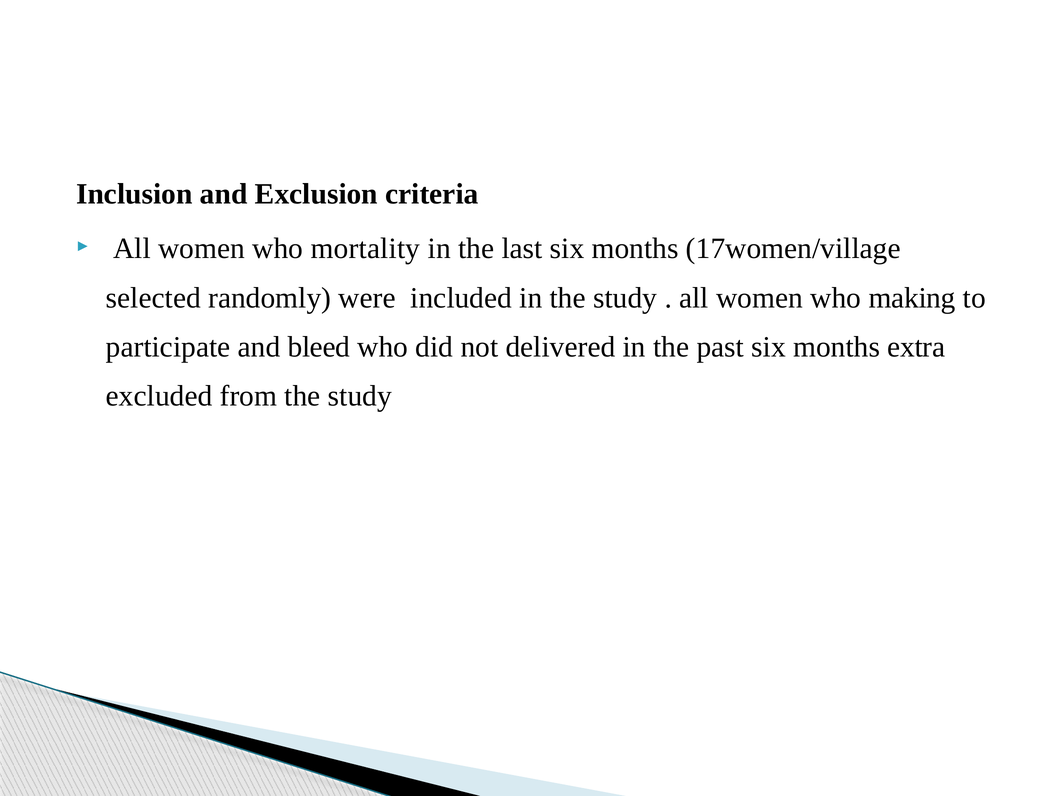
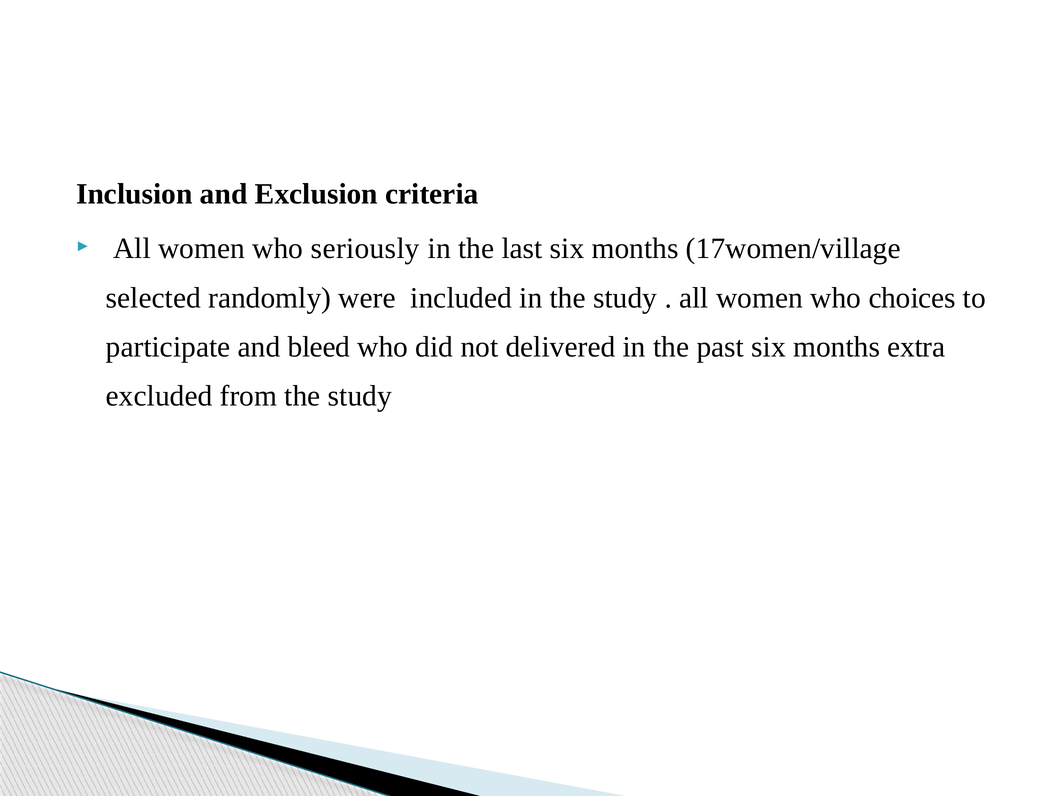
mortality: mortality -> seriously (365, 249)
making: making -> choices (912, 298)
